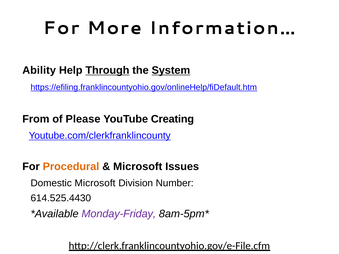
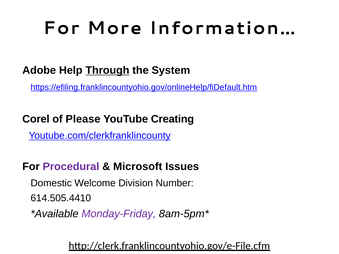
Ability: Ability -> Adobe (39, 70)
System underline: present -> none (171, 70)
From: From -> Corel (36, 119)
Procedural colour: orange -> purple (71, 167)
Domestic Microsoft: Microsoft -> Welcome (95, 183)
614.525.4430: 614.525.4430 -> 614.505.4410 (61, 198)
